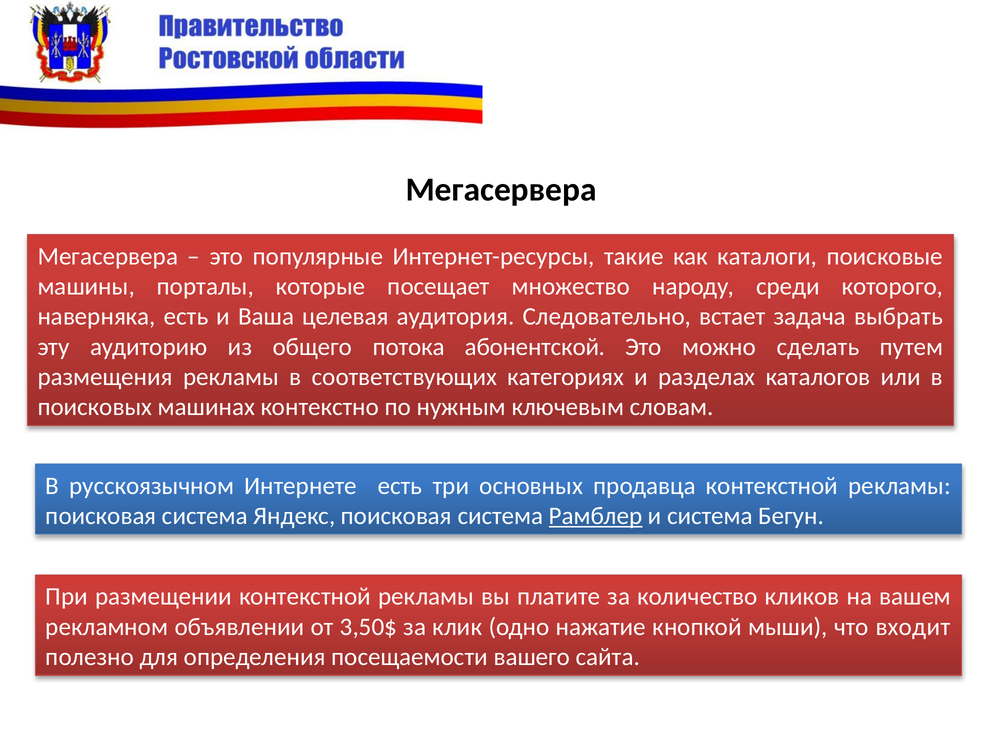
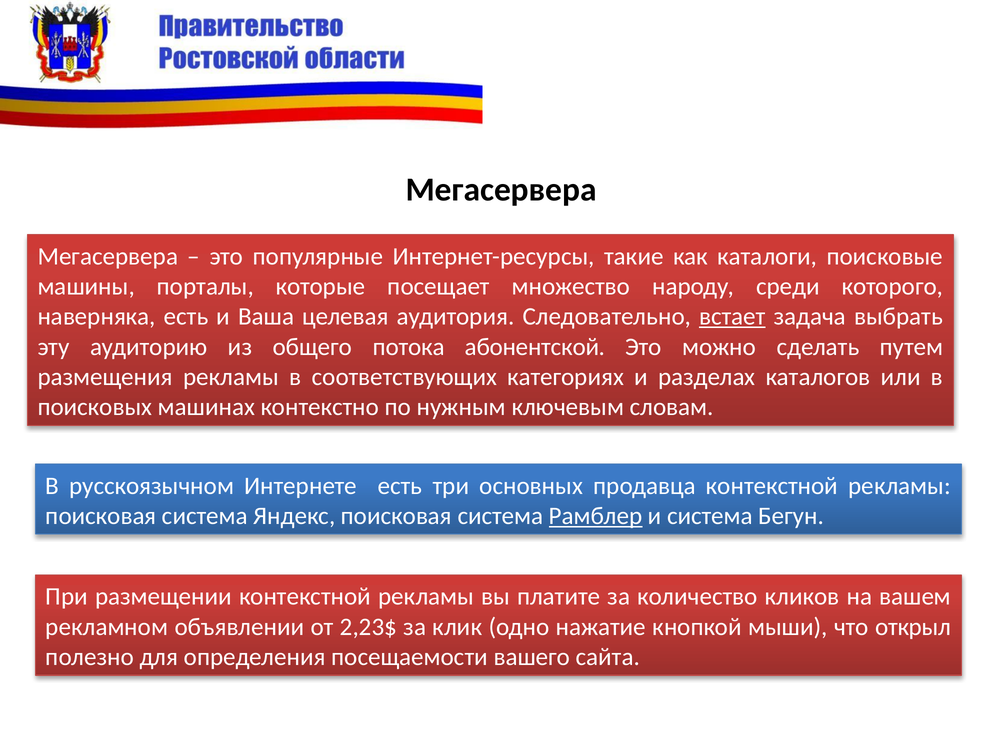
встает underline: none -> present (732, 316)
3,50$: 3,50$ -> 2,23$ (368, 627)
входит: входит -> открыл (913, 627)
